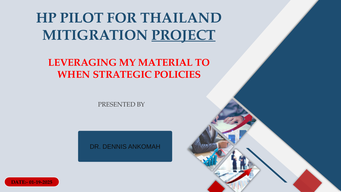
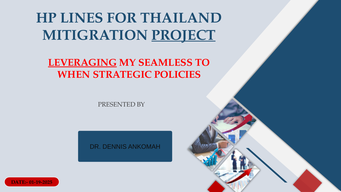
PILOT: PILOT -> LINES (82, 18)
LEVERAGING underline: none -> present (82, 62)
MATERIAL: MATERIAL -> SEAMLESS (165, 62)
